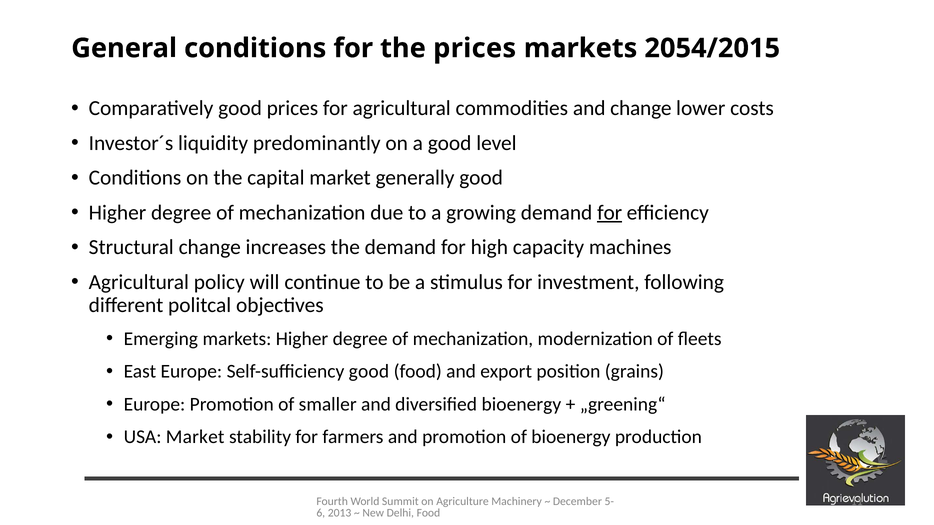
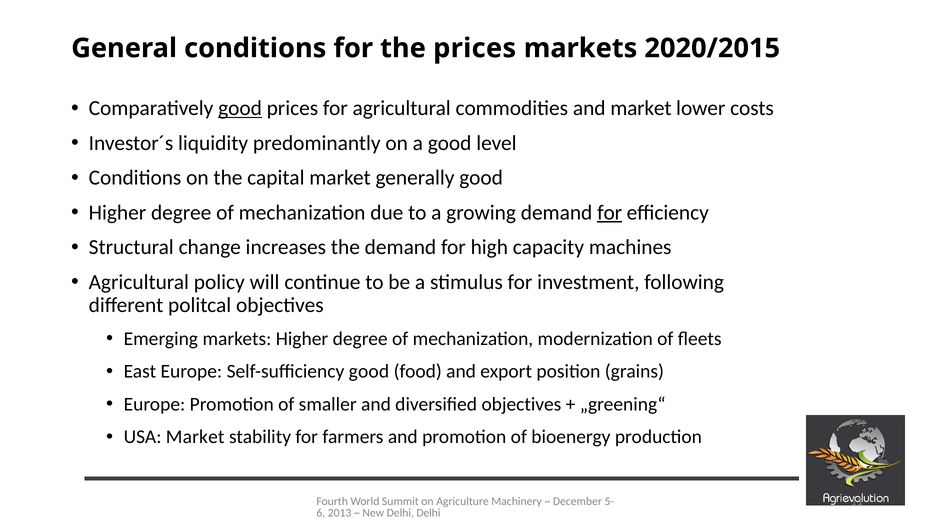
2054/2015: 2054/2015 -> 2020/2015 (712, 48)
good underline: none -> present (240, 108)
and change: change -> market (641, 108)
diversified bioenergy: bioenergy -> objectives (521, 405)
Delhi Food: Food -> Delhi (428, 513)
